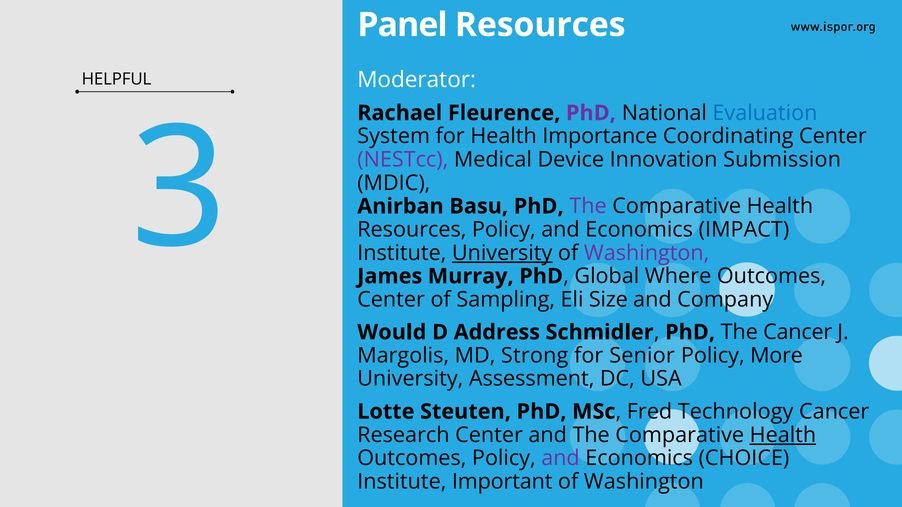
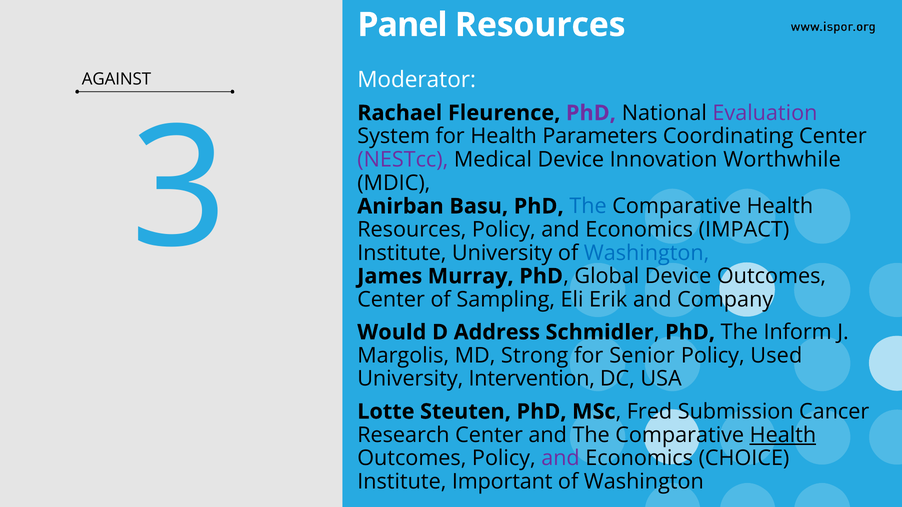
HELPFUL: HELPFUL -> AGAINST (116, 79)
Evaluation colour: blue -> purple (765, 113)
Importance: Importance -> Parameters (600, 136)
Submission: Submission -> Worthwhile (782, 160)
The colour: purple -> blue (588, 206)
University underline: present -> none (502, 253)
Washington colour: purple -> blue (647, 253)
Global Where: Where -> Device (678, 276)
Size: Size -> Erik (608, 300)
The Cancer: Cancer -> Inform (798, 332)
More: More -> Used (776, 356)
Assessment: Assessment -> Intervention (532, 379)
Technology: Technology -> Submission (736, 412)
